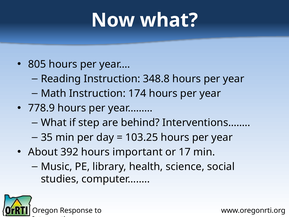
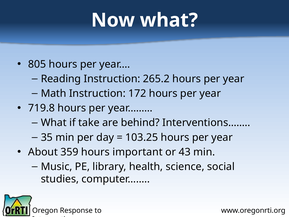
348.8: 348.8 -> 265.2 (156, 79)
174: 174 -> 172 (137, 93)
778.9: 778.9 -> 719.8 (42, 108)
step: step -> take (89, 123)
392: 392 -> 359 (69, 152)
17: 17 -> 43 (185, 152)
